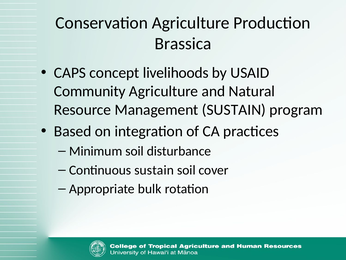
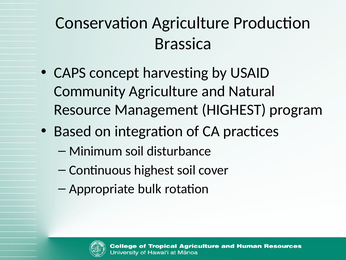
livelihoods: livelihoods -> harvesting (176, 73)
Management SUSTAIN: SUSTAIN -> HIGHEST (234, 109)
Continuous sustain: sustain -> highest (154, 170)
